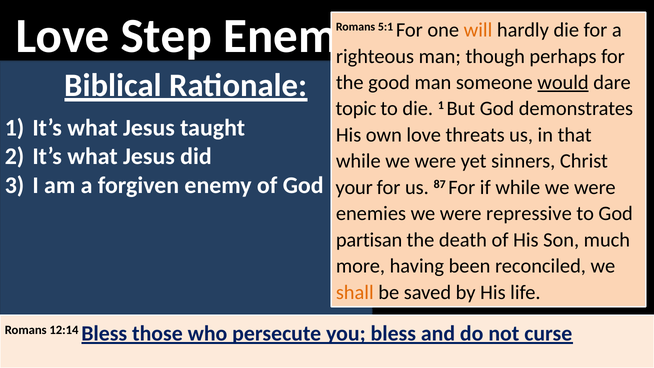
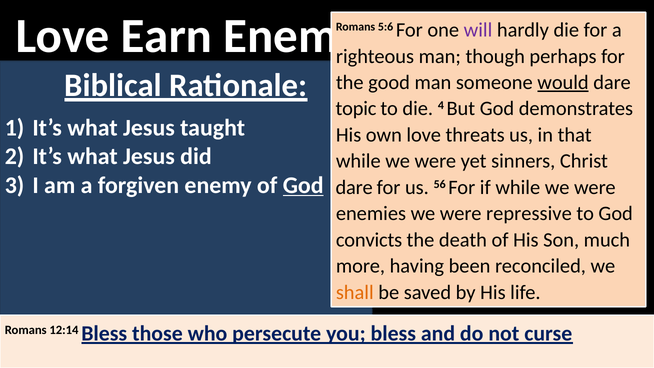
Step: Step -> Earn (166, 36)
5:1: 5:1 -> 5:6 (386, 27)
will colour: orange -> purple (478, 30)
die 1: 1 -> 4 (441, 105)
God underline: none -> present (303, 185)
your: your -> dare (354, 187)
87: 87 -> 56 (440, 184)
partisan: partisan -> convicts (369, 240)
